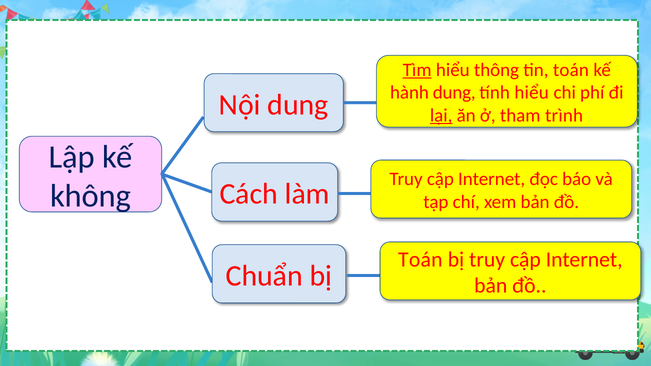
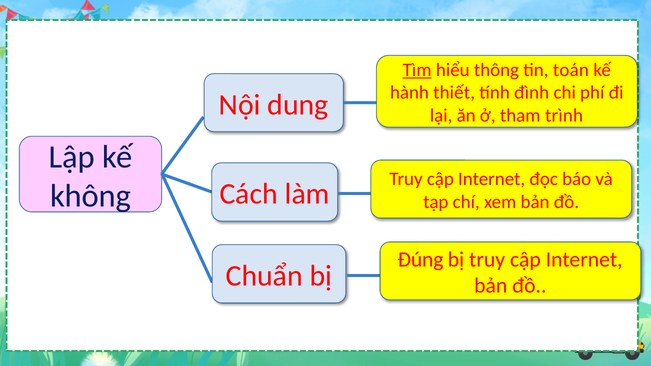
hành dung: dung -> thiết (454, 93)
tính hiểu: hiểu -> đình (532, 93)
lại underline: present -> none (441, 115)
Toán: Toán -> Đúng (421, 260)
